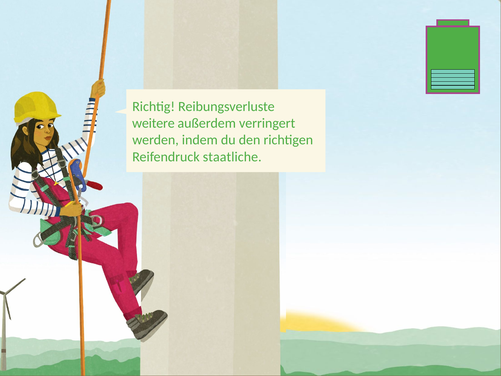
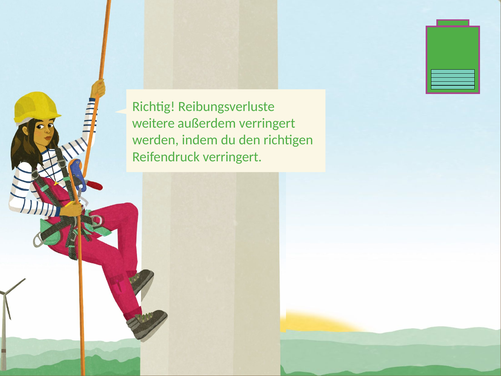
Reifendruck staatliche: staatliche -> verringert (232, 157)
